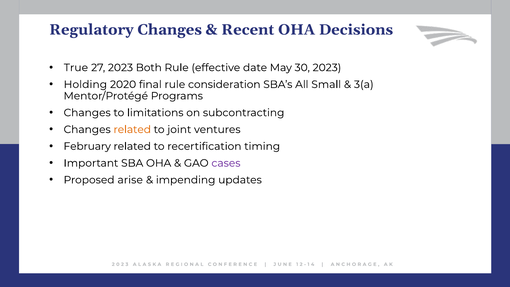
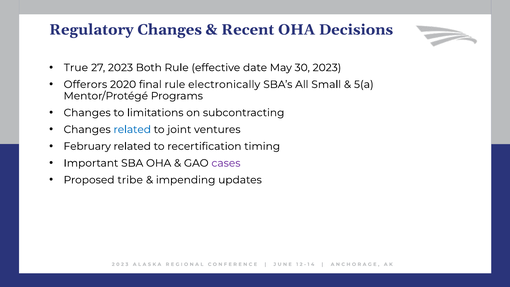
Holding: Holding -> Offerors (85, 84)
consideration: consideration -> electronically (224, 84)
3(a: 3(a -> 5(a (364, 84)
related colour: orange -> blue (132, 129)
arise: arise -> tribe (130, 180)
